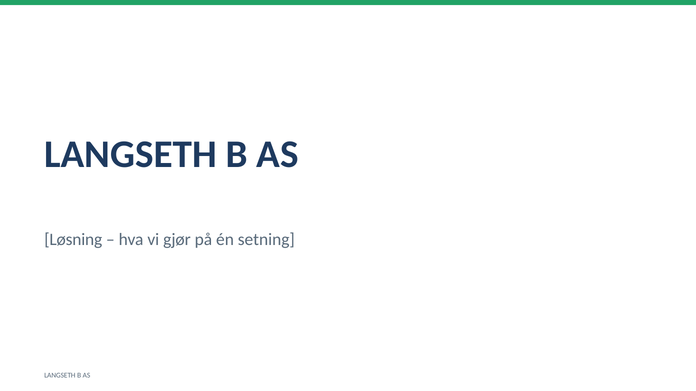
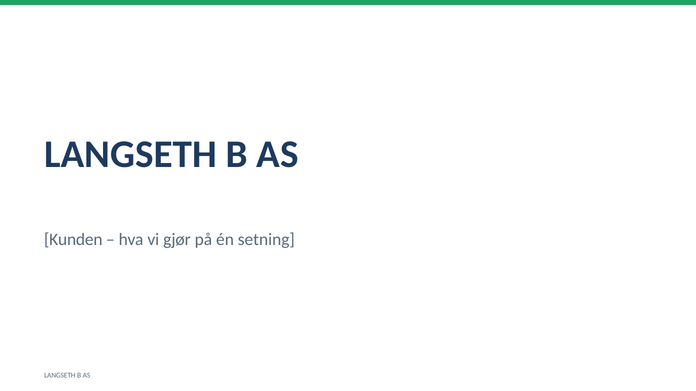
Løsning: Løsning -> Kunden (73, 240)
